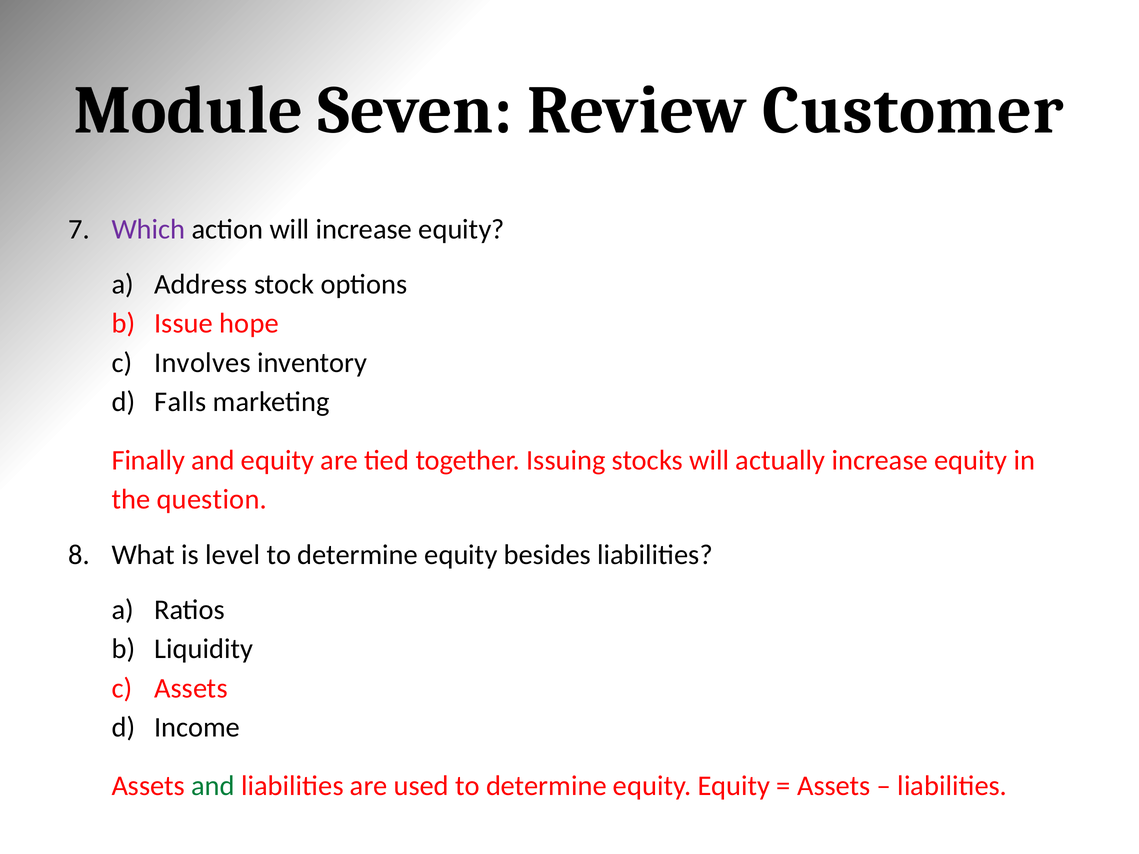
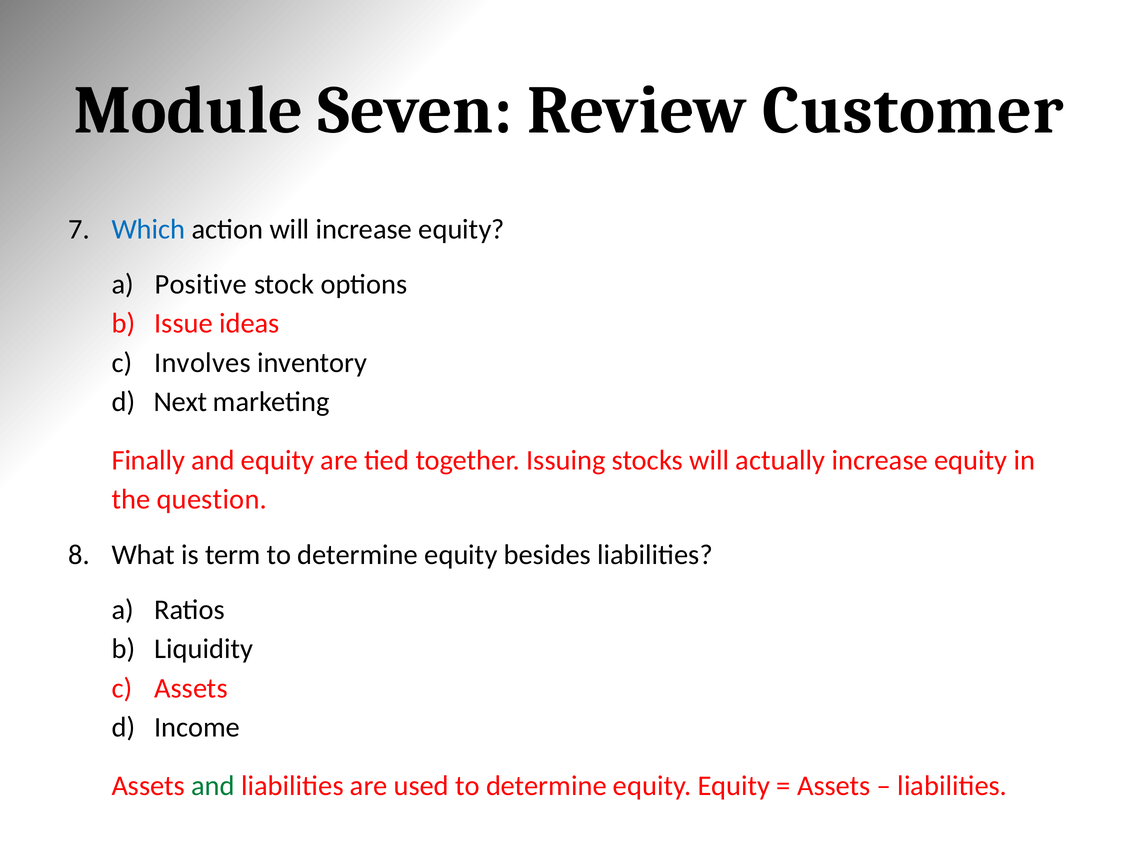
Which colour: purple -> blue (149, 229)
Address: Address -> Positive (201, 284)
hope: hope -> ideas (249, 324)
Falls: Falls -> Next (181, 402)
level: level -> term (233, 555)
